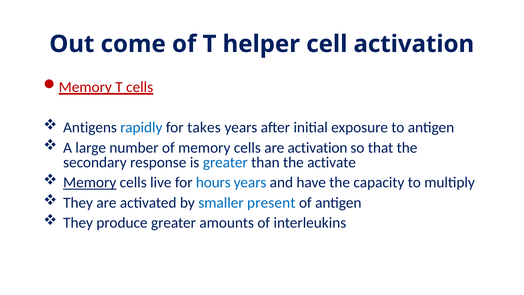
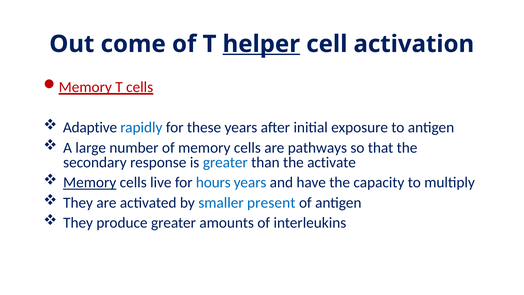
helper underline: none -> present (261, 44)
Antigens: Antigens -> Adaptive (90, 127)
takes: takes -> these (204, 127)
are activation: activation -> pathways (317, 148)
